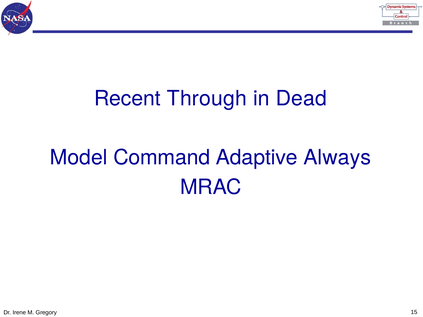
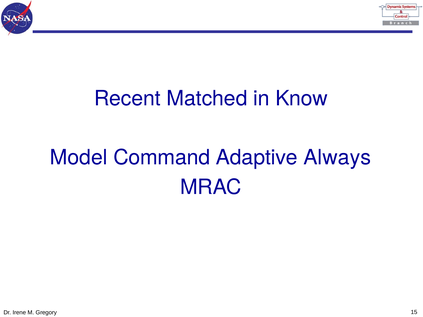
Through: Through -> Matched (207, 98)
Dead: Dead -> Know (302, 98)
